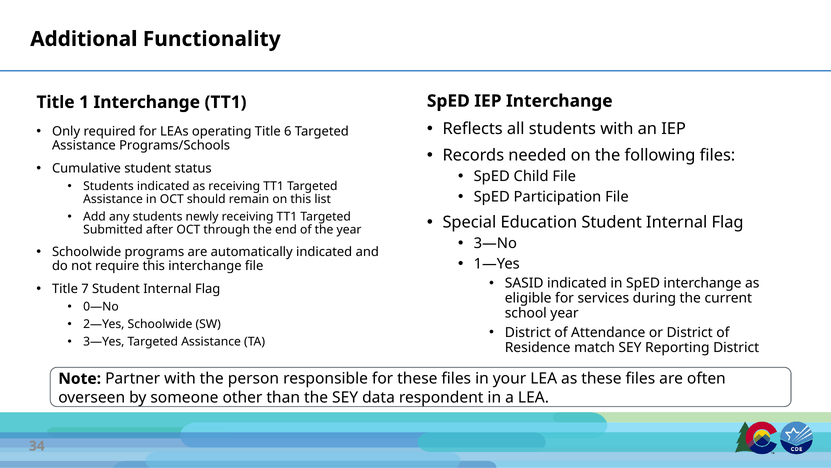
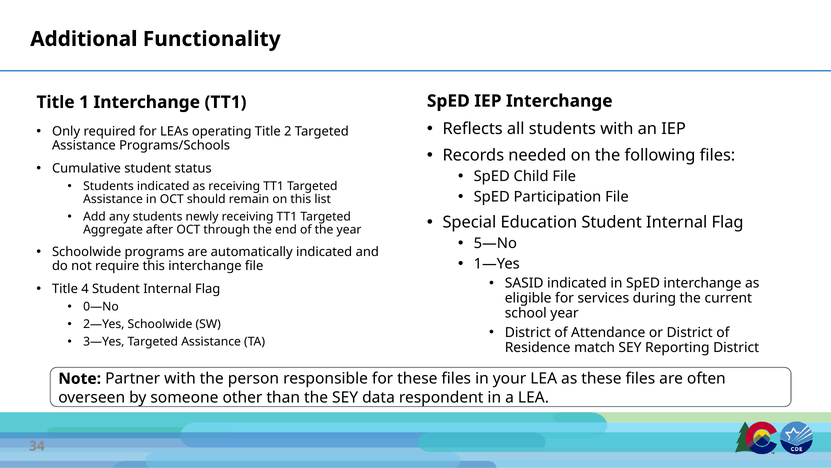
6: 6 -> 2 (288, 131)
Submitted: Submitted -> Aggregate (113, 230)
3—No: 3—No -> 5—No (495, 243)
7: 7 -> 4 (85, 288)
